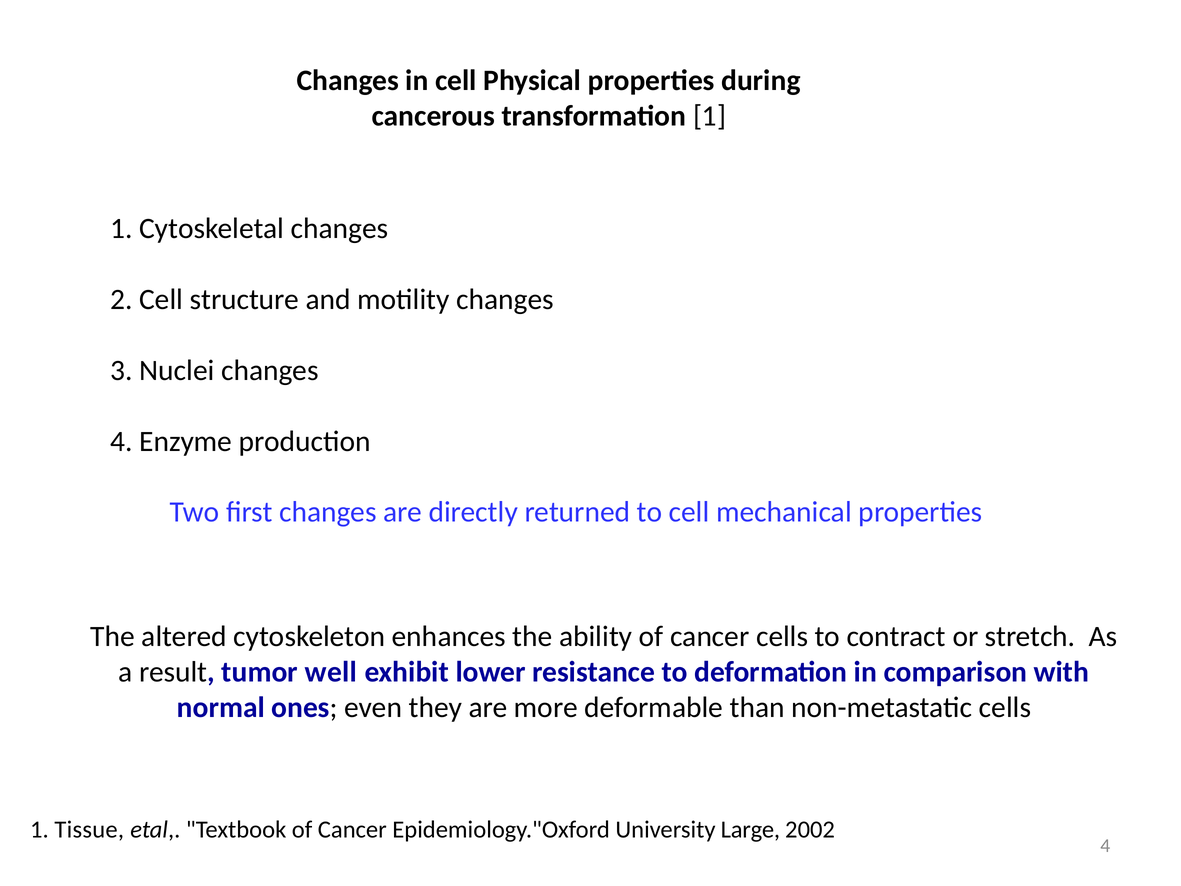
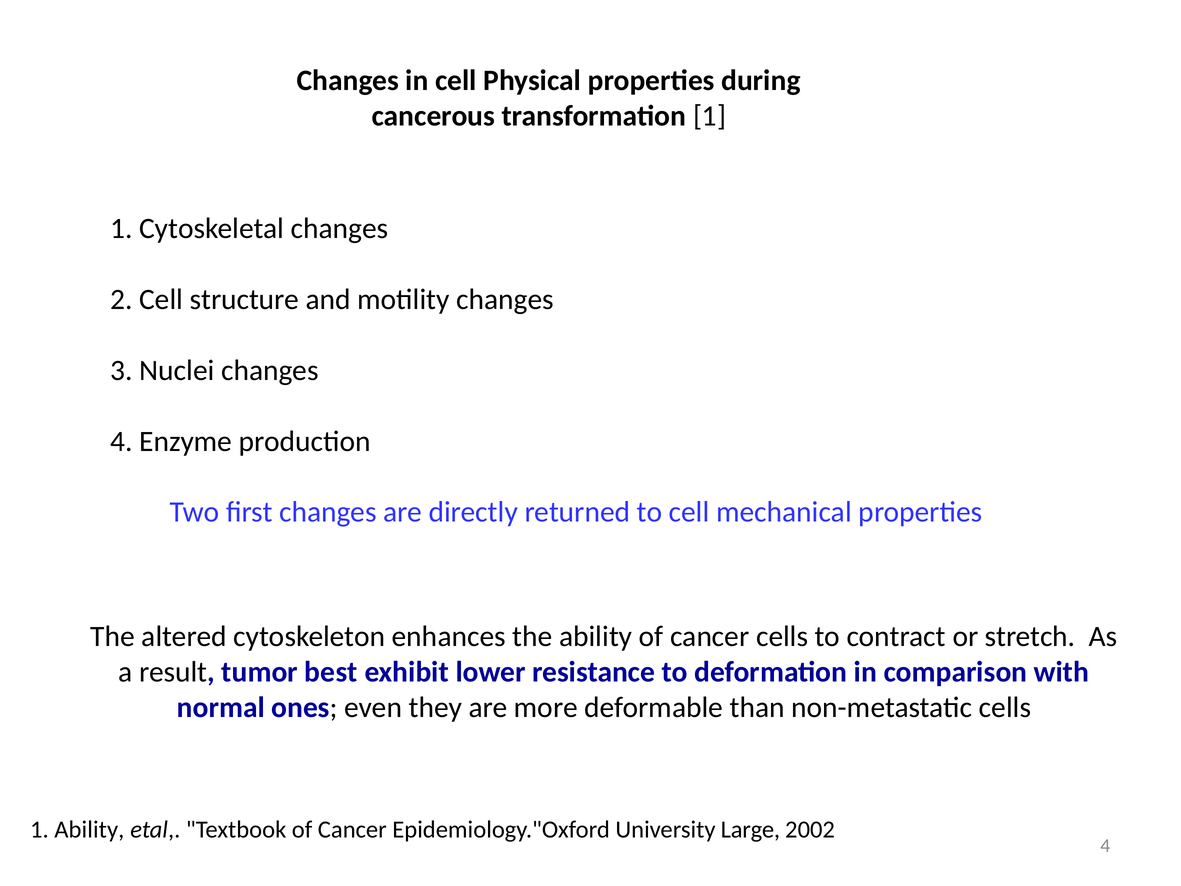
well: well -> best (331, 672)
1 Tissue: Tissue -> Ability (89, 829)
